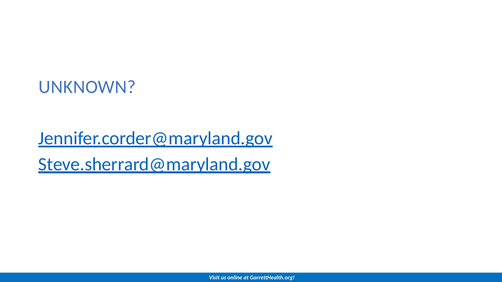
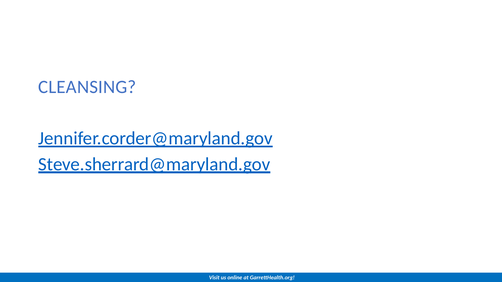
UNKNOWN: UNKNOWN -> CLEANSING (87, 87)
